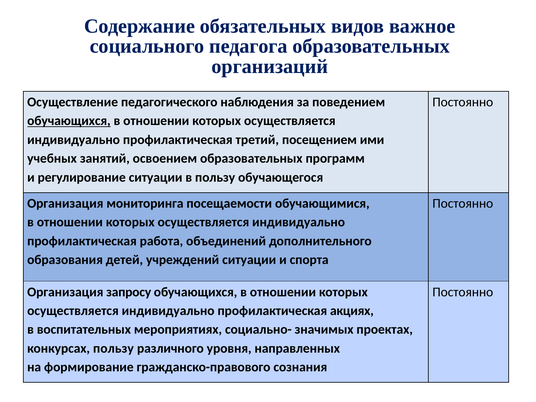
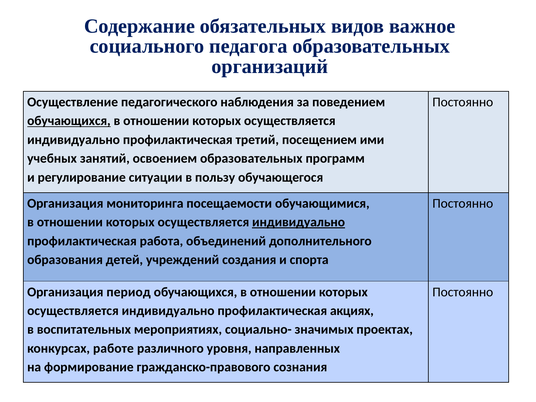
индивидуально underline: none -> present (299, 222)
учреждений ситуации: ситуации -> создания (249, 260)
запросу: запросу -> период (129, 292)
конкурсах пользу: пользу -> работе (113, 348)
